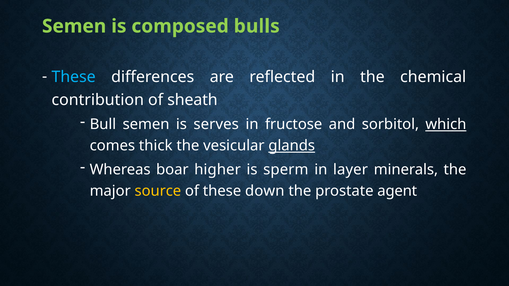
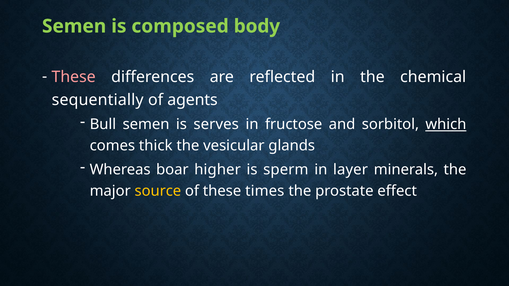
bulls: bulls -> body (257, 26)
These colour: light blue -> pink (74, 77)
contribution: contribution -> sequentially (98, 100)
sheath: sheath -> agents (192, 100)
glands underline: present -> none (292, 146)
down: down -> times (265, 191)
agent: agent -> effect (397, 191)
